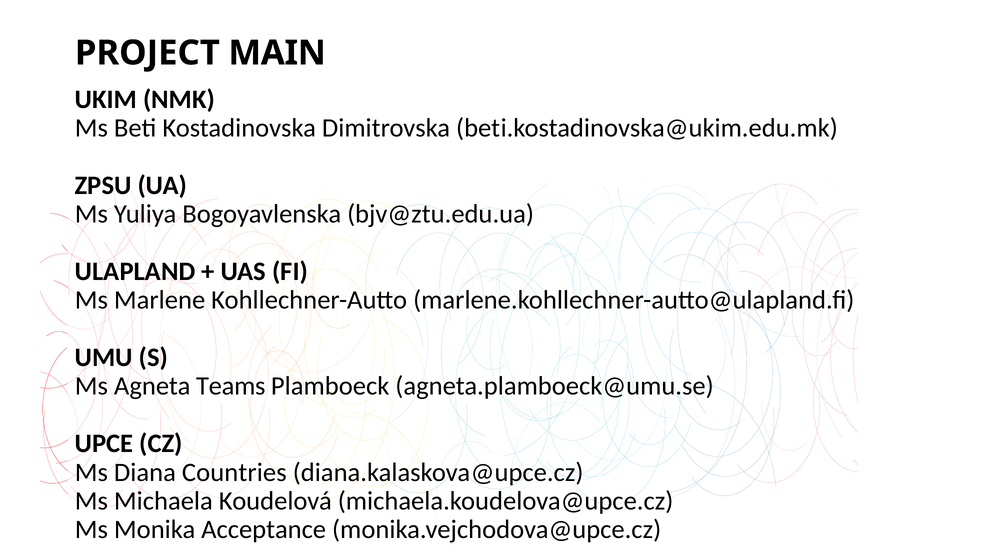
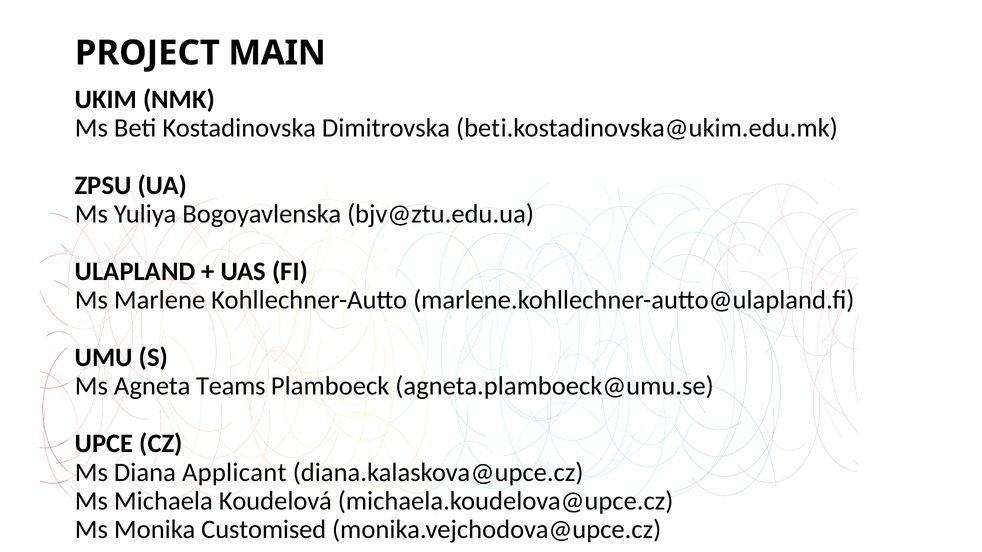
Countries: Countries -> Applicant (234, 473)
Acceptance: Acceptance -> Customised (264, 530)
